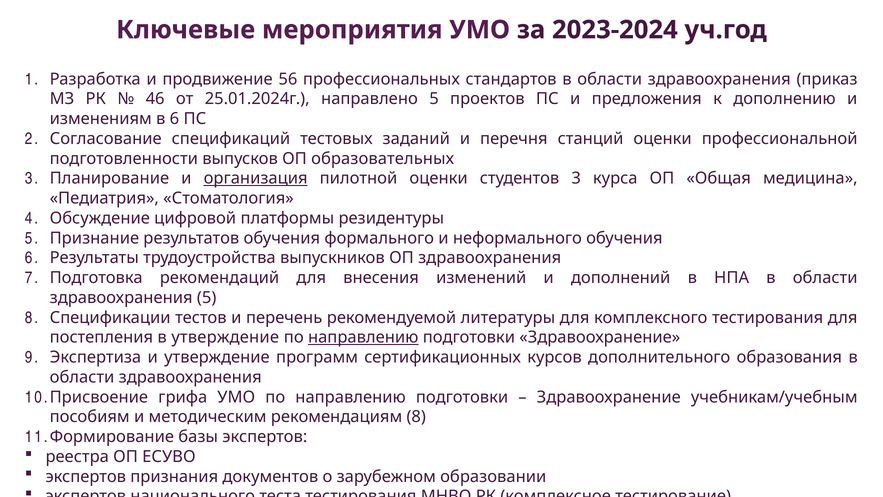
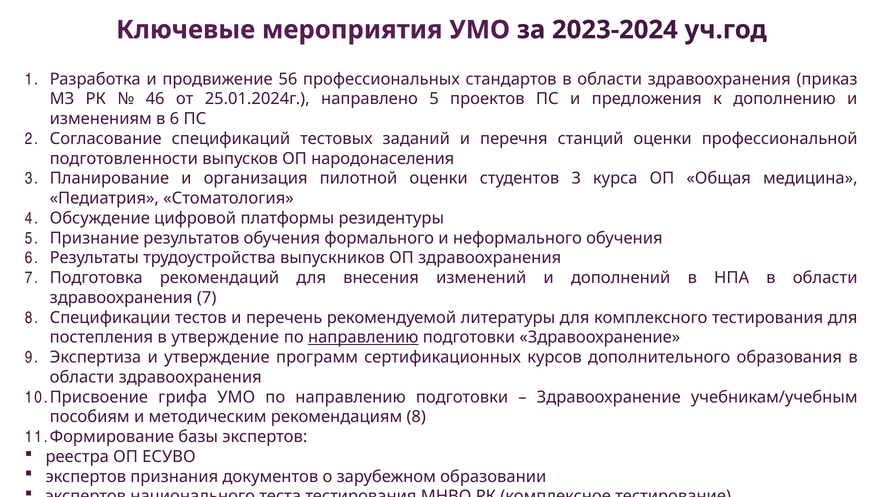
образовательных: образовательных -> народонаселения (383, 158)
организация underline: present -> none (256, 178)
5: 5 -> 7 (207, 298)
